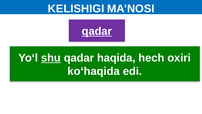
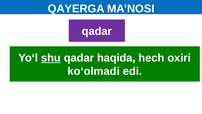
KELISHIGI: KELISHIGI -> QAYERGA (76, 9)
qadar underline: present -> none (97, 31)
ko‘haqida: ko‘haqida -> ko‘olmadi (94, 71)
